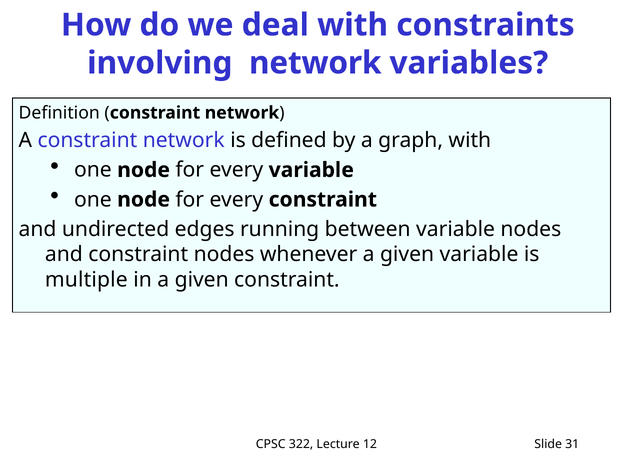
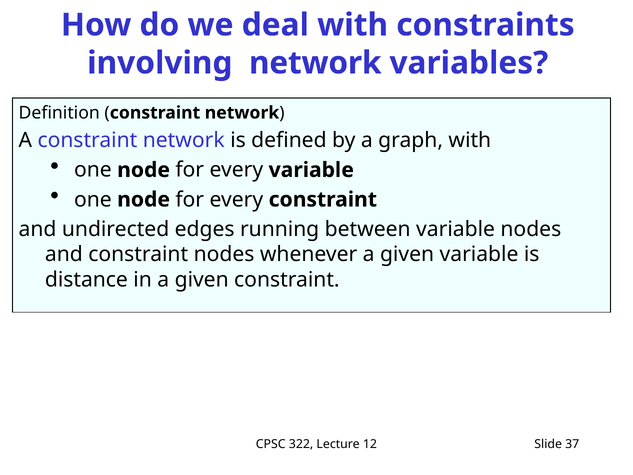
multiple: multiple -> distance (86, 280)
31: 31 -> 37 (572, 444)
